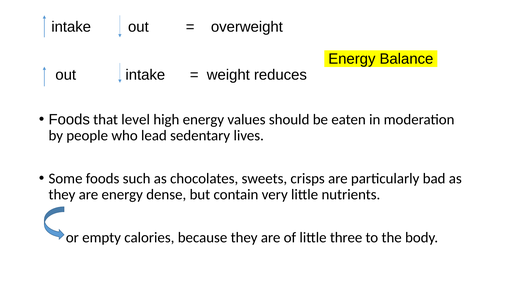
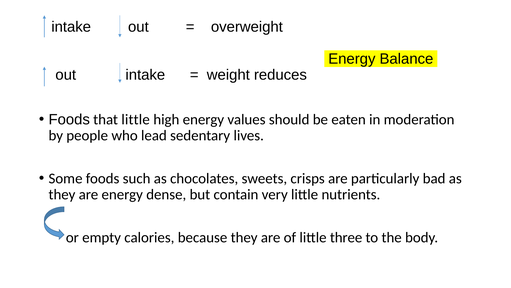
that level: level -> little (136, 119)
